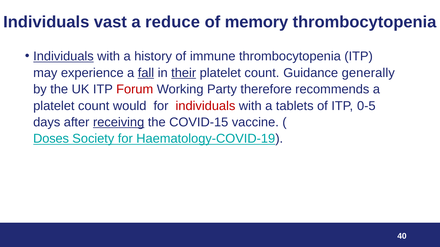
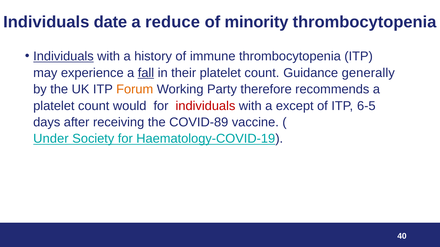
vast: vast -> date (110, 22)
memory: memory -> minority (257, 22)
their underline: present -> none (184, 73)
Forum colour: red -> orange (135, 90)
tablets: tablets -> except (295, 106)
0-5: 0-5 -> 6-5 (366, 106)
receiving underline: present -> none (119, 122)
COVID-15: COVID-15 -> COVID-89 (199, 122)
Doses: Doses -> Under (51, 139)
